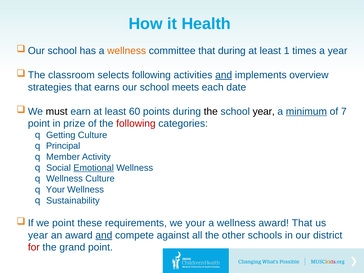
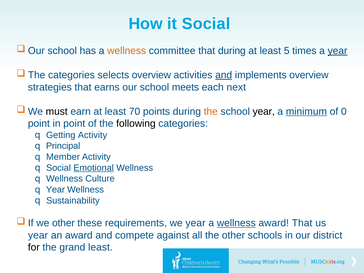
it Health: Health -> Social (206, 24)
1: 1 -> 5 (287, 51)
year underline: none -> present (338, 51)
classroom: classroom -> categories (71, 75)
selects following: following -> overview (151, 75)
date: date -> next (236, 87)
60: 60 -> 70 (135, 111)
the colour: black -> orange (211, 111)
7: 7 -> 0 (344, 111)
in prize: prize -> point (74, 124)
following colour: red -> black (136, 124)
Getting Culture: Culture -> Activity (93, 135)
Your: Your -> Year (55, 190)
we point: point -> other (63, 223)
we your: your -> year (195, 223)
wellness underline: none -> present (236, 223)
and underline: present -> none (104, 235)
for colour: red -> black (34, 247)
grand point: point -> least (100, 247)
